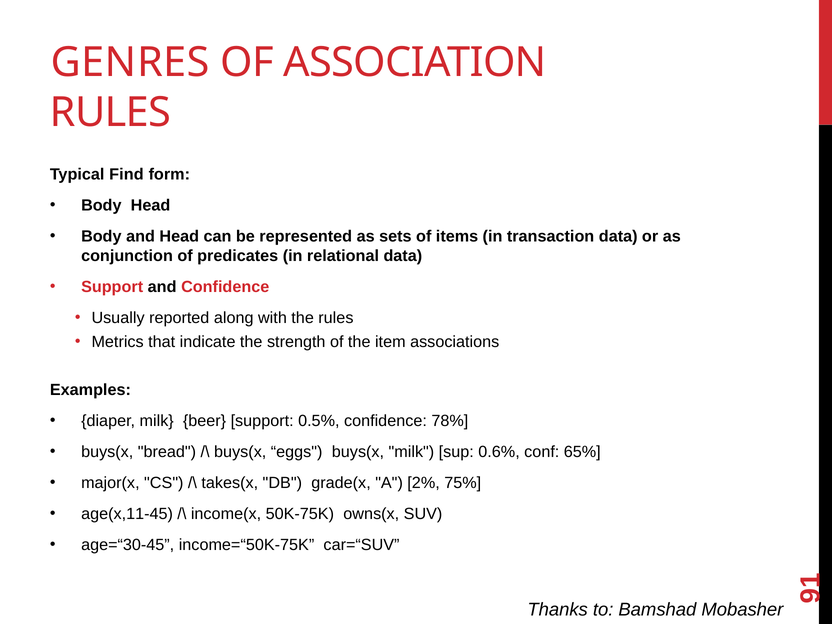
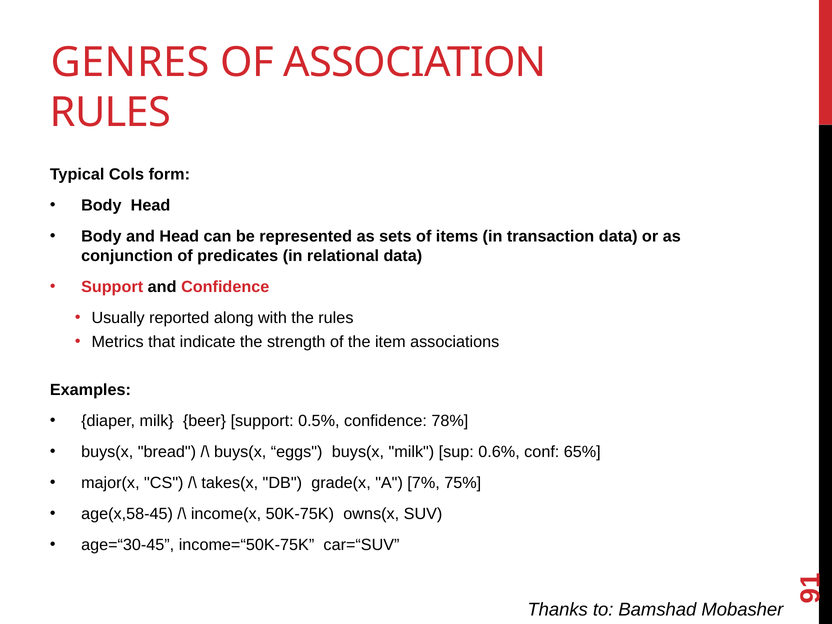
Find: Find -> Cols (126, 174)
2%: 2% -> 7% (424, 483)
age(x,11-45: age(x,11-45 -> age(x,58-45 (127, 514)
